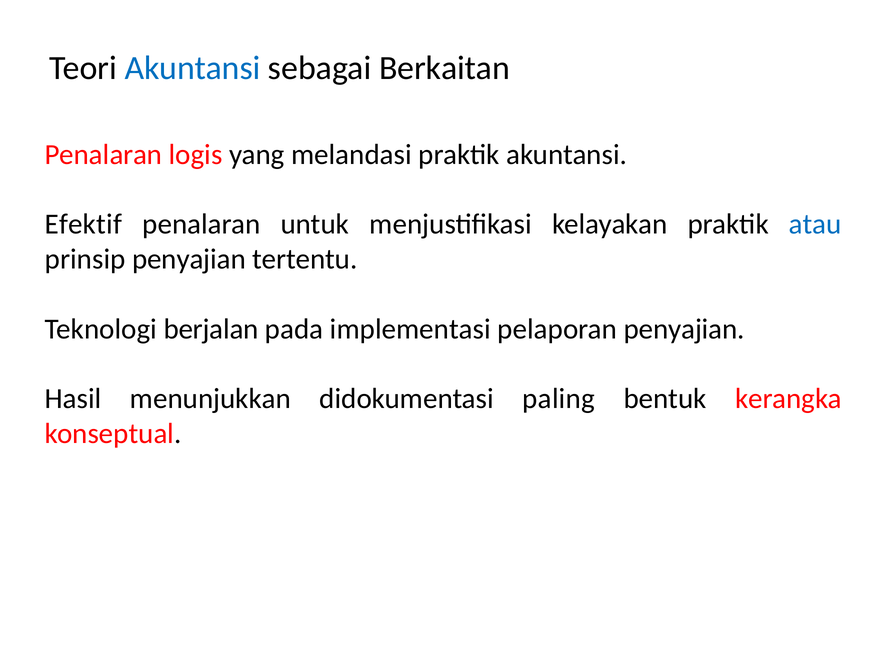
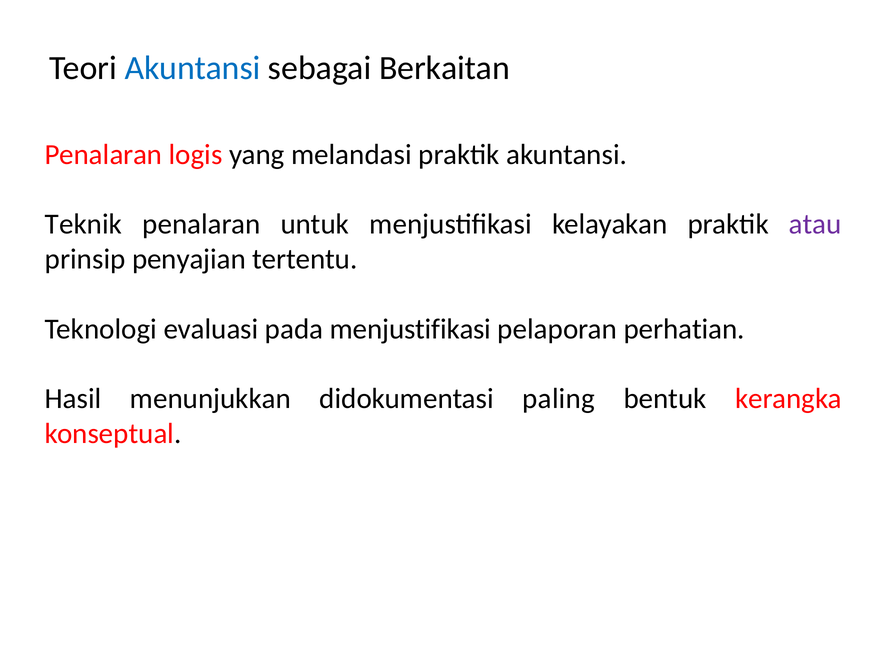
Efektif: Efektif -> Teknik (83, 224)
atau colour: blue -> purple (815, 224)
berjalan: berjalan -> evaluasi (211, 329)
pada implementasi: implementasi -> menjustifikasi (410, 329)
pelaporan penyajian: penyajian -> perhatian (684, 329)
